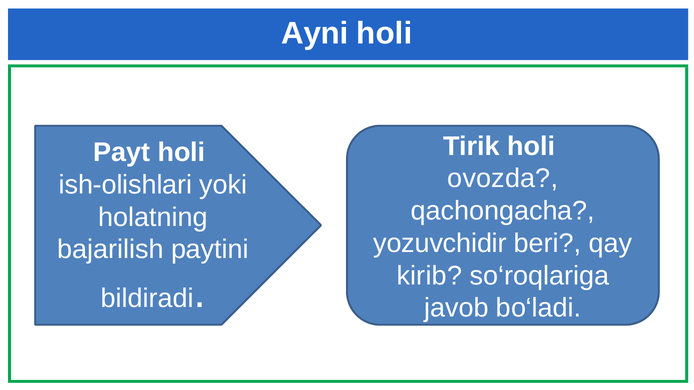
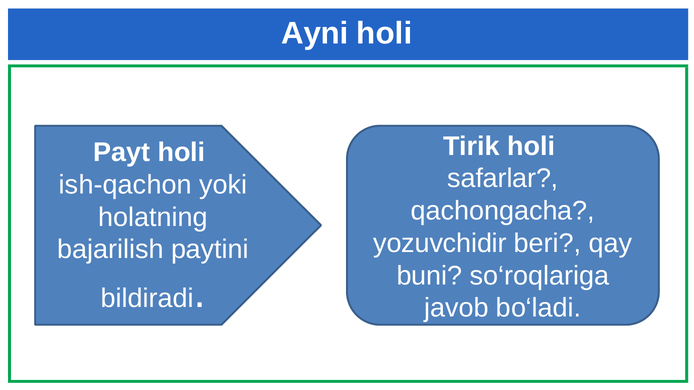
ovozda: ovozda -> safarlar (503, 179)
ish-olishlari: ish-olishlari -> ish-qachon (125, 185)
kirib: kirib -> buni (429, 276)
